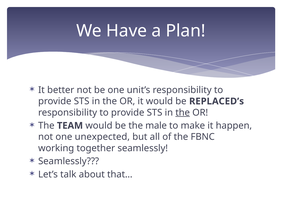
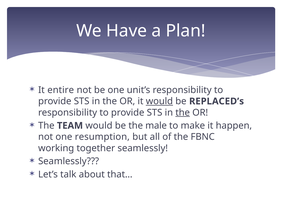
better: better -> entire (61, 90)
would underline: none -> present (159, 102)
unexpected: unexpected -> resumption (102, 137)
